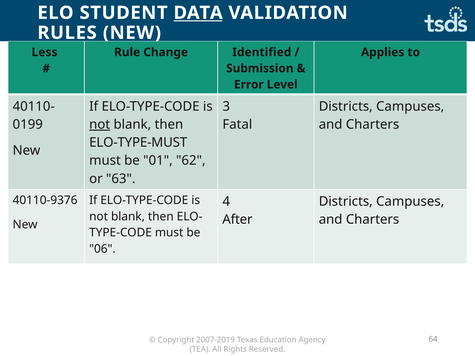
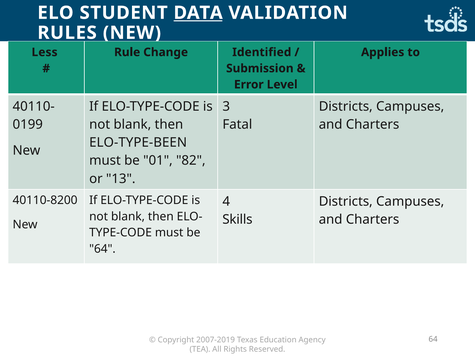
not underline: present -> none (100, 125)
ELO-TYPE-MUST: ELO-TYPE-MUST -> ELO-TYPE-BEEN (138, 143)
62: 62 -> 82 (191, 161)
63: 63 -> 13 (121, 179)
40110-9376: 40110-9376 -> 40110-8200 (45, 201)
After: After -> Skills (237, 220)
06: 06 -> 64 (102, 249)
